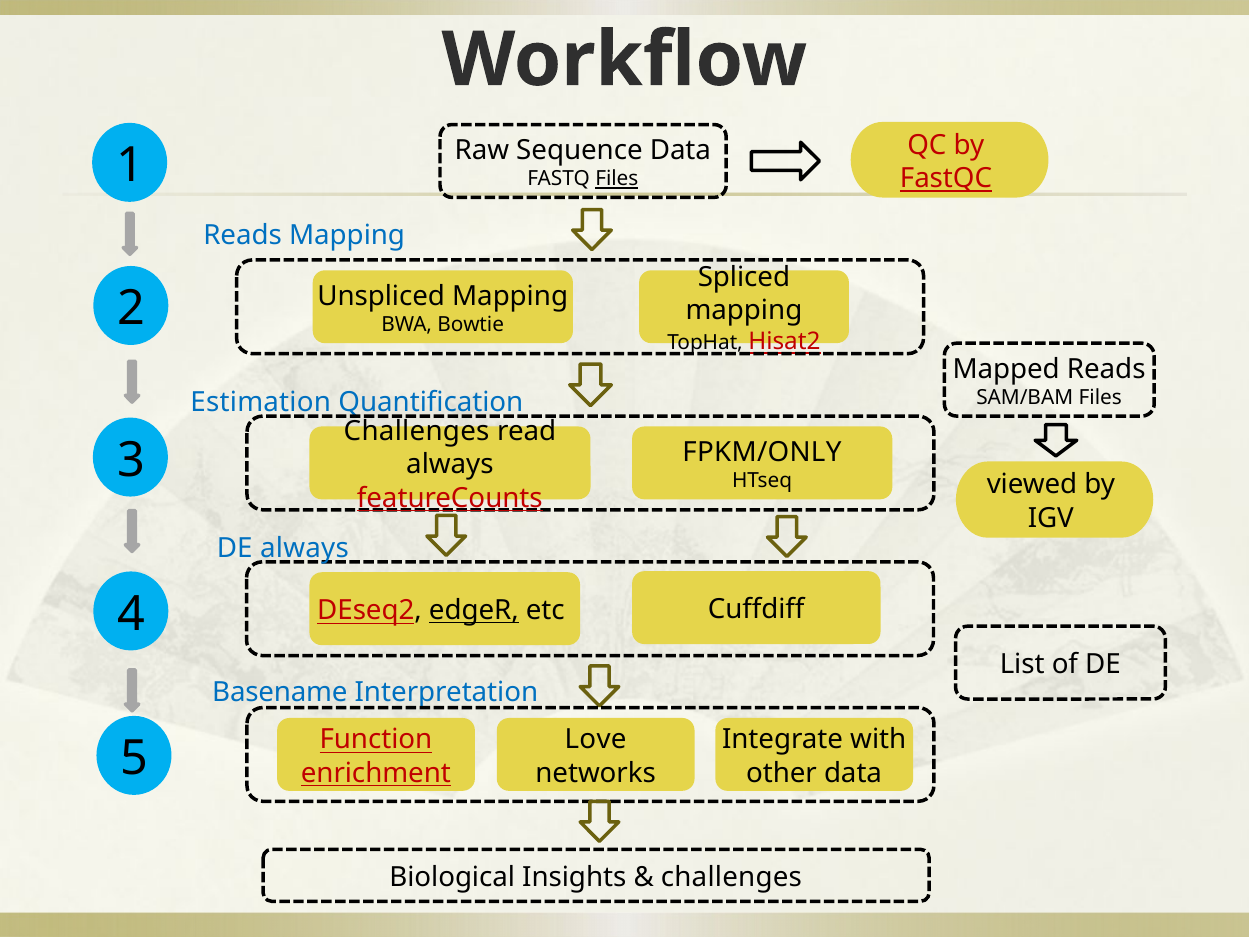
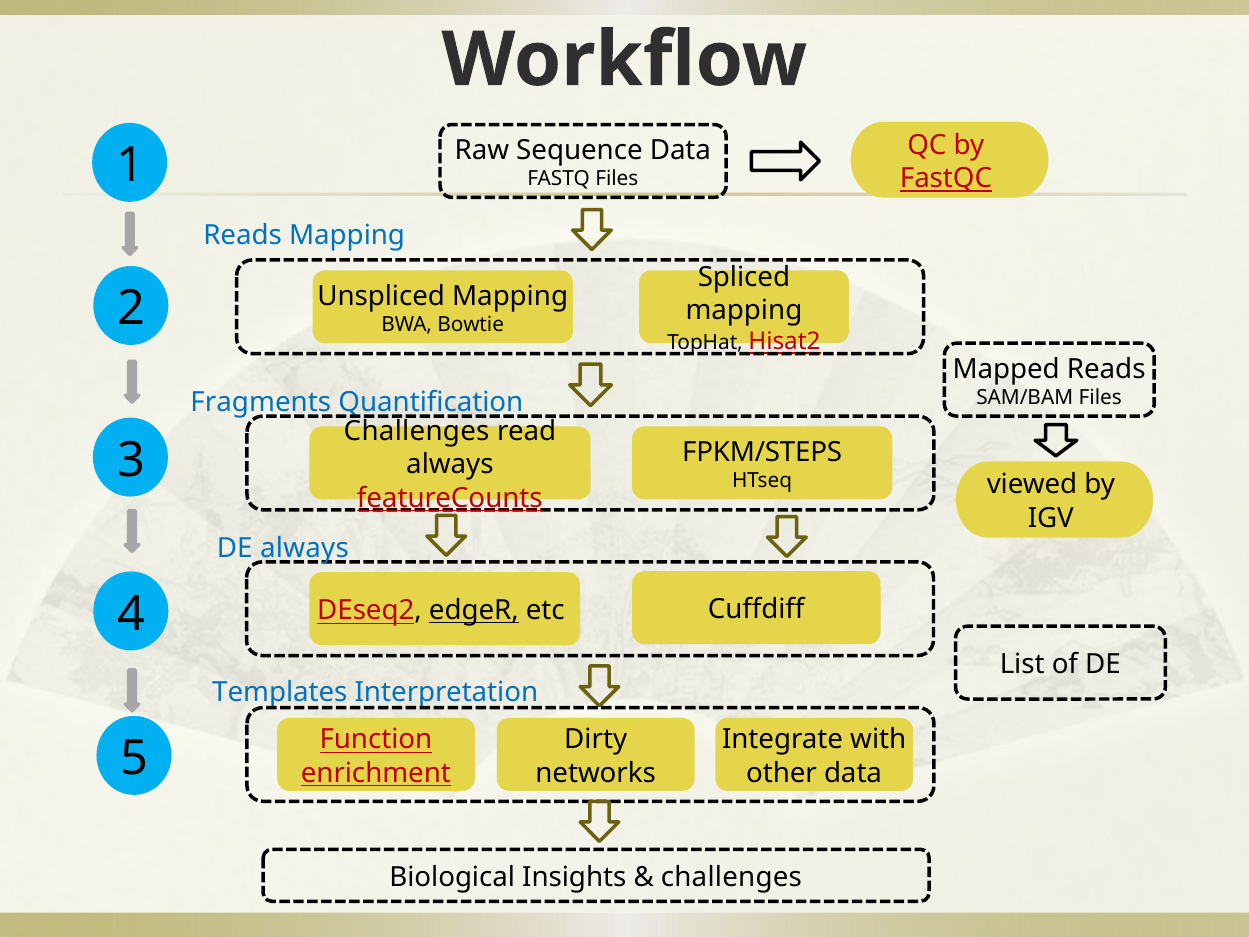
Files underline: present -> none (617, 179)
Estimation: Estimation -> Fragments (261, 402)
FPKM/ONLY: FPKM/ONLY -> FPKM/STEPS (762, 452)
Basename: Basename -> Templates (280, 692)
Love: Love -> Dirty (596, 739)
